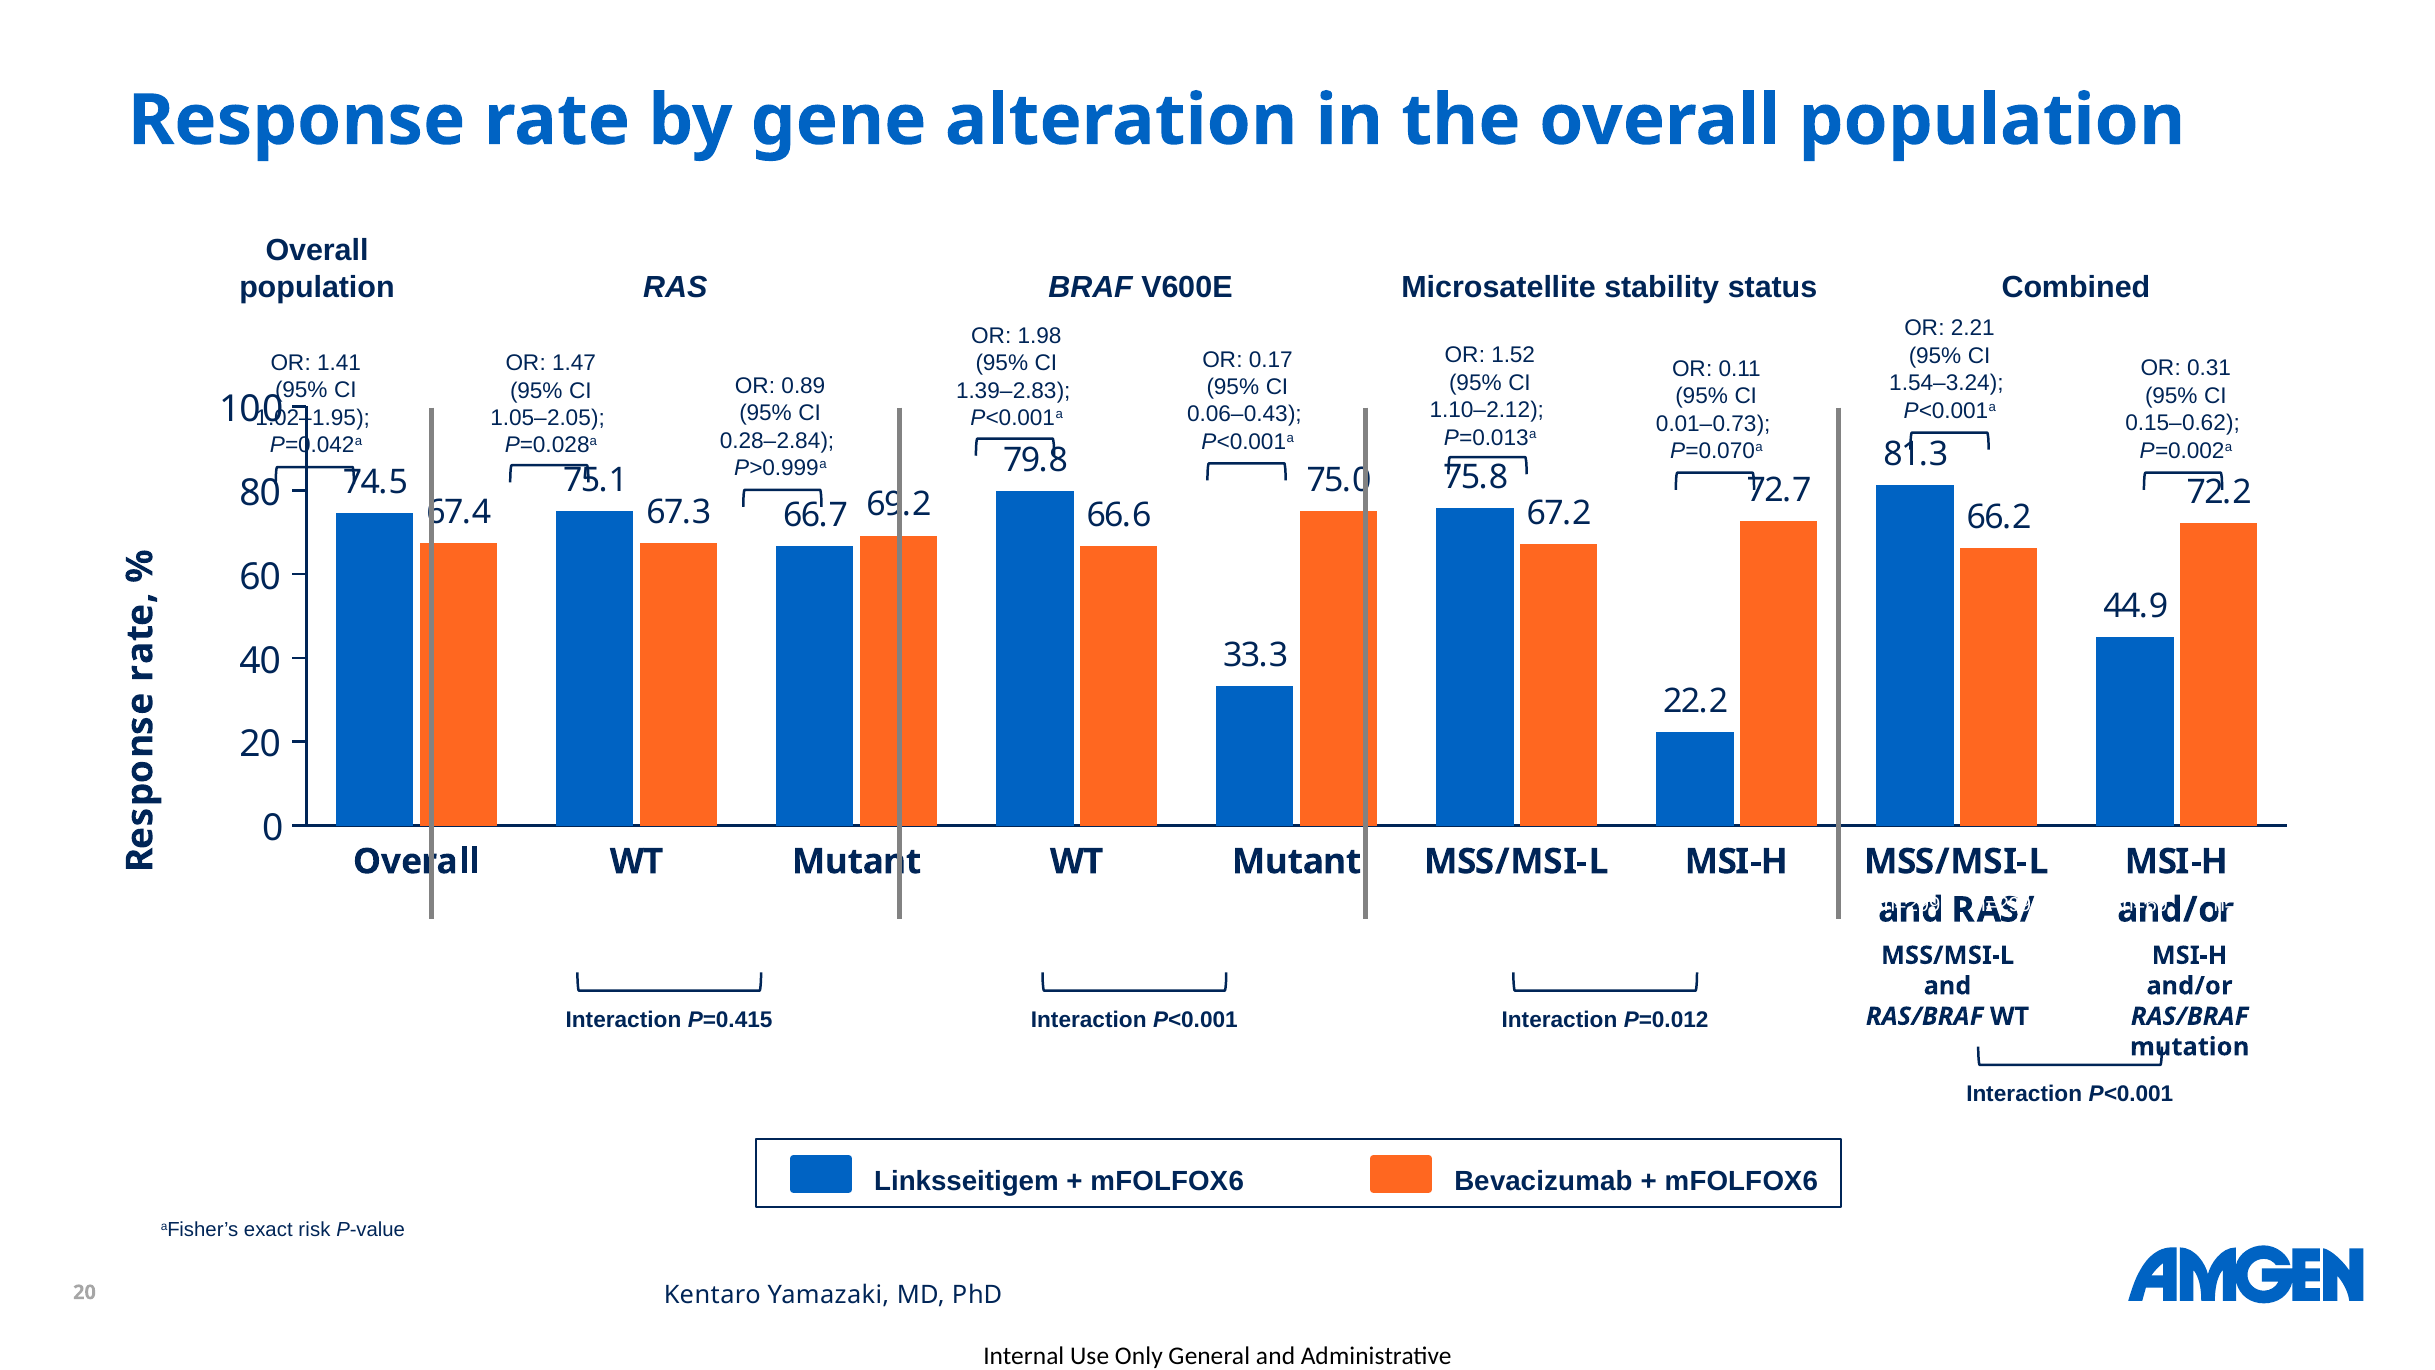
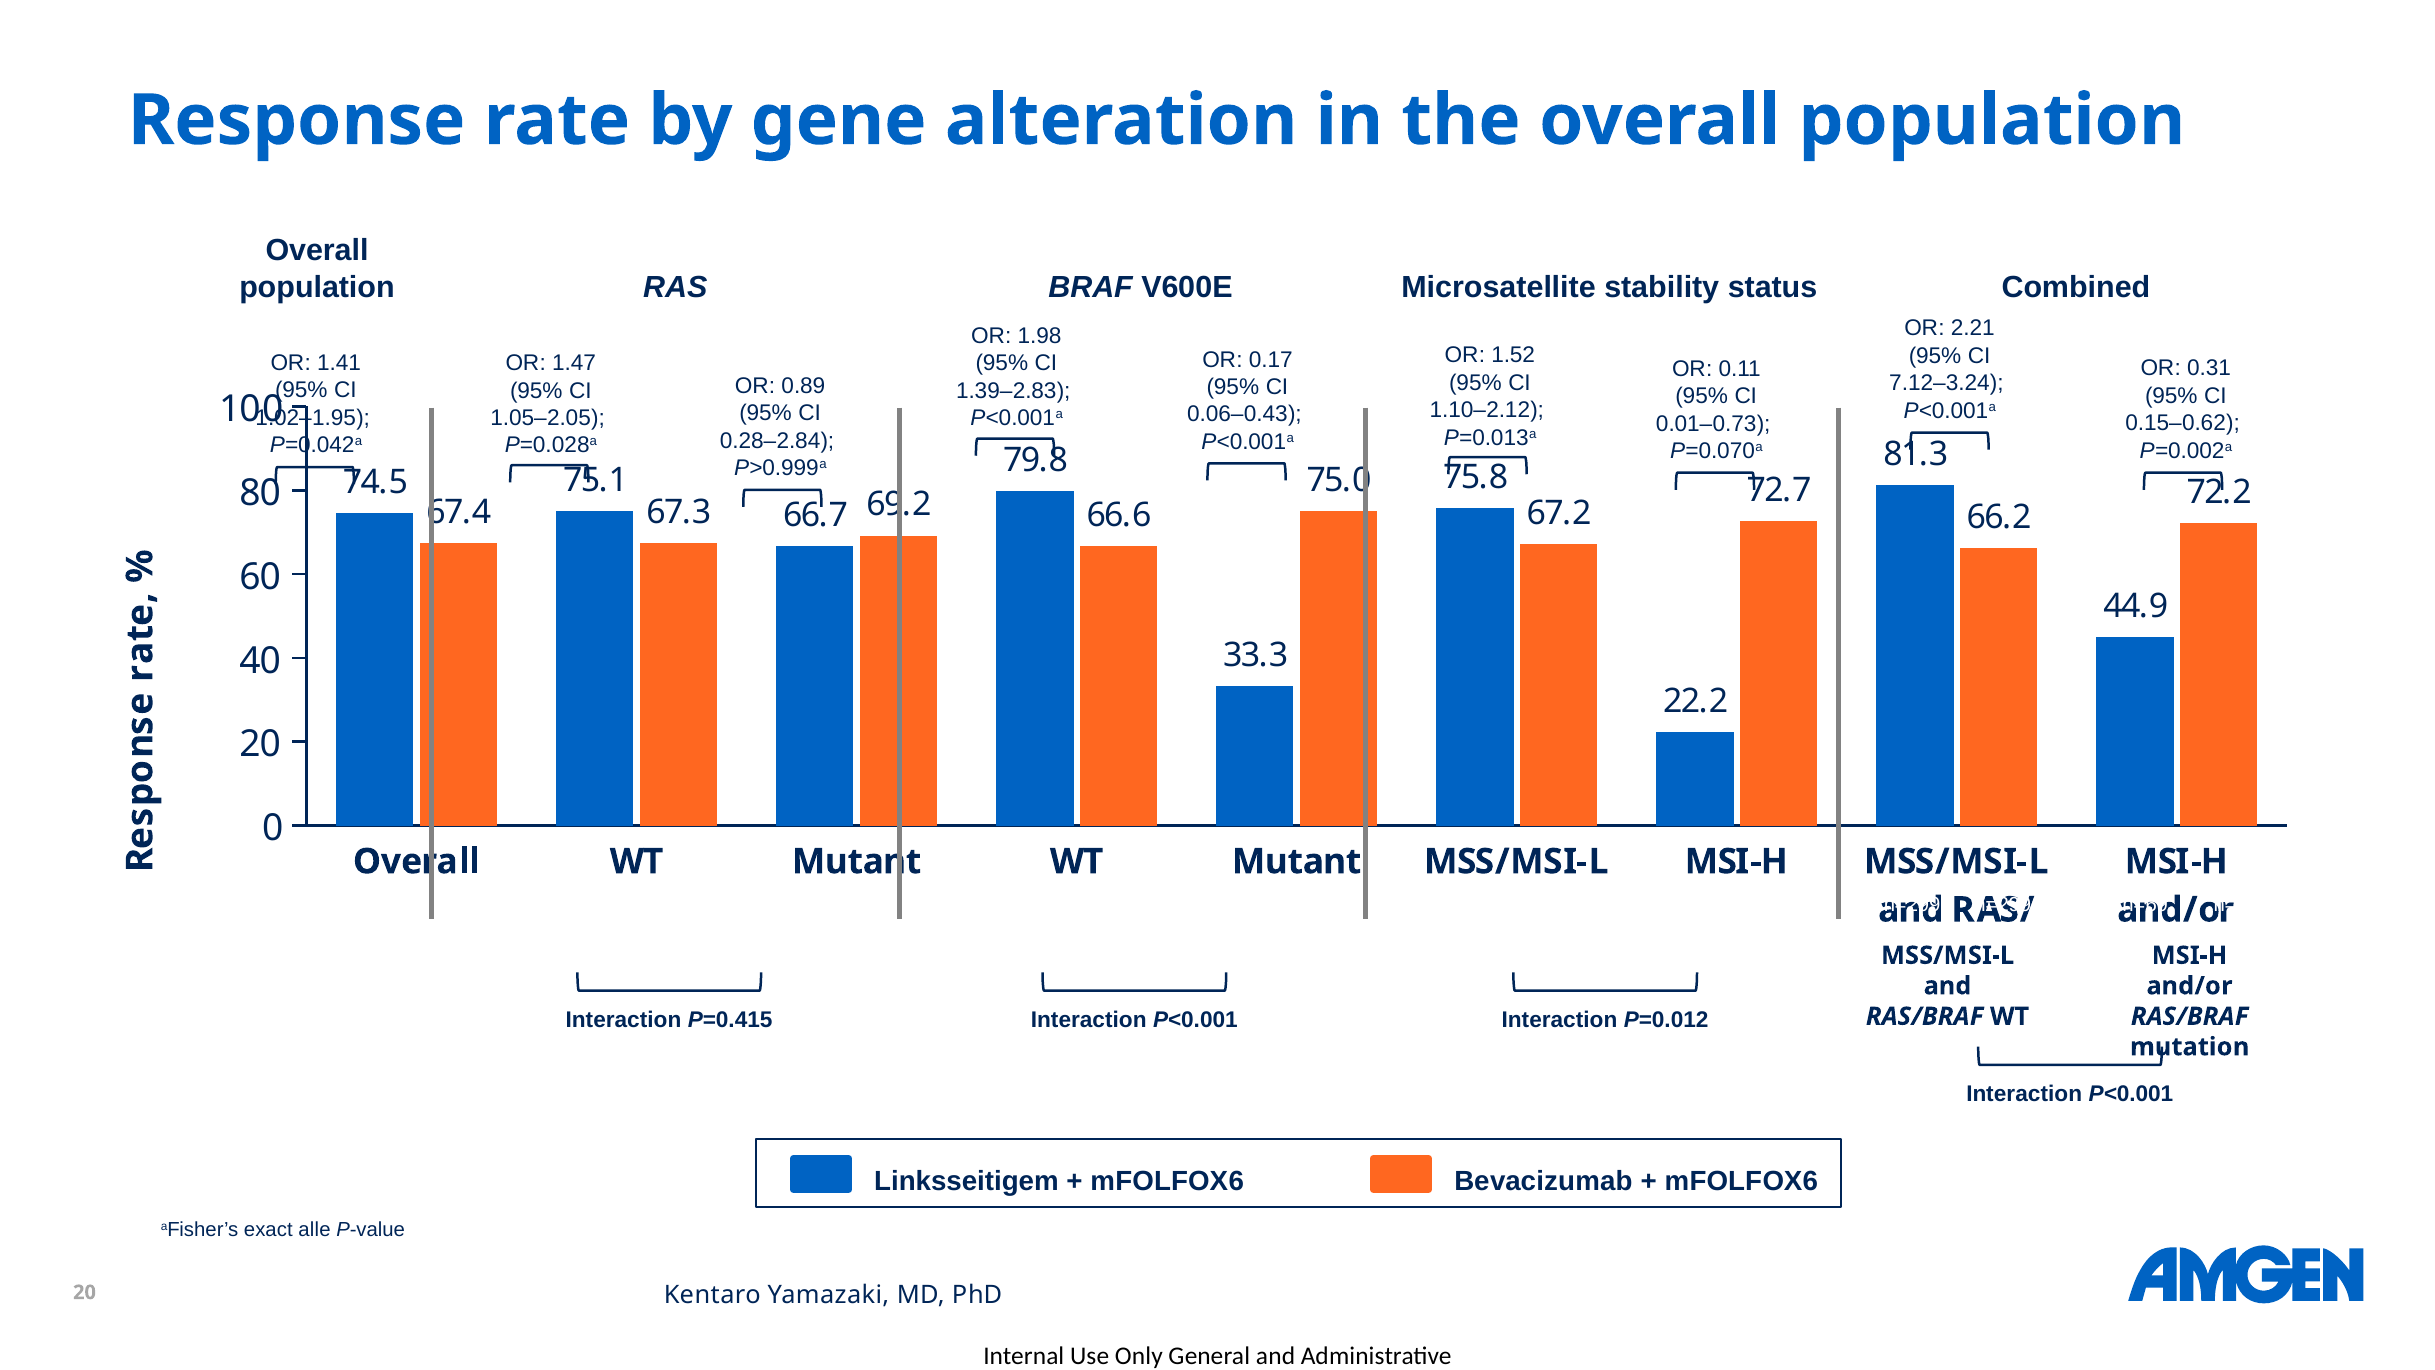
1.54–3.24: 1.54–3.24 -> 7.12–3.24 (1946, 383)
risk: risk -> alle (314, 1230)
